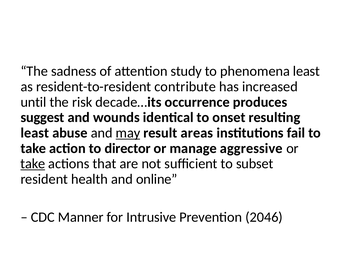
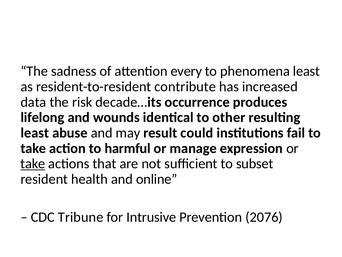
study: study -> every (186, 71)
until: until -> data (33, 102)
suggest: suggest -> lifelong (42, 117)
onset: onset -> other (229, 117)
may underline: present -> none (128, 133)
areas: areas -> could (197, 133)
director: director -> harmful (128, 148)
aggressive: aggressive -> expression (251, 148)
Manner: Manner -> Tribune (81, 217)
2046: 2046 -> 2076 (264, 217)
